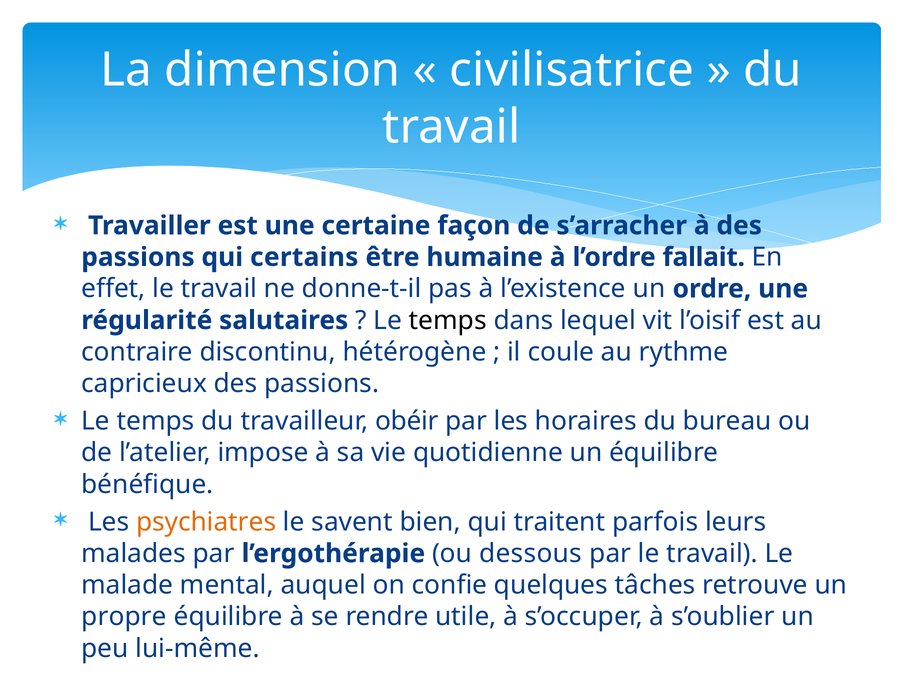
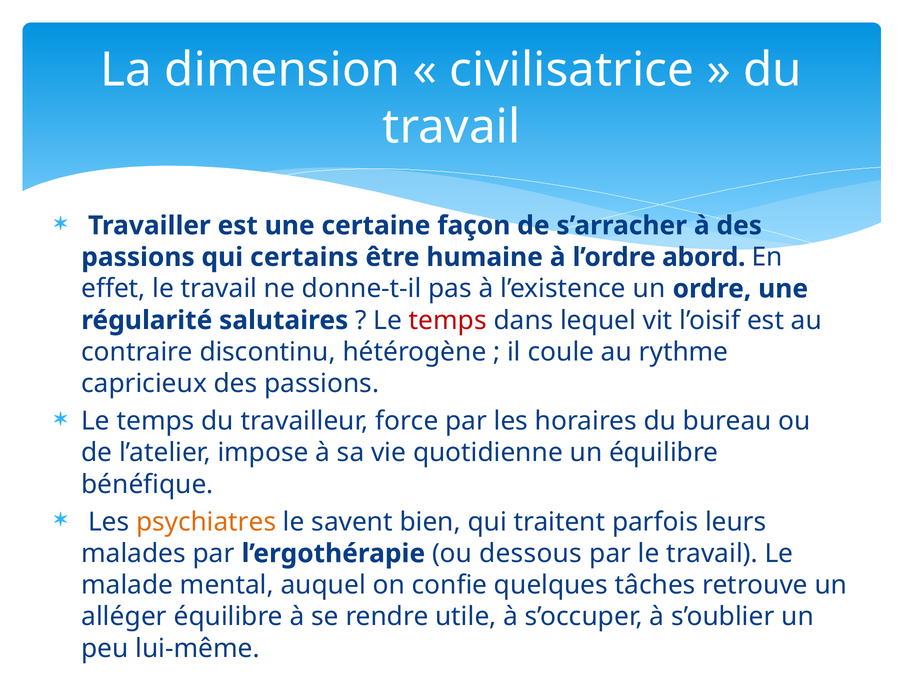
fallait: fallait -> abord (704, 257)
temps colour: black -> red (448, 321)
obéir: obéir -> force (407, 421)
propre: propre -> alléger (124, 617)
